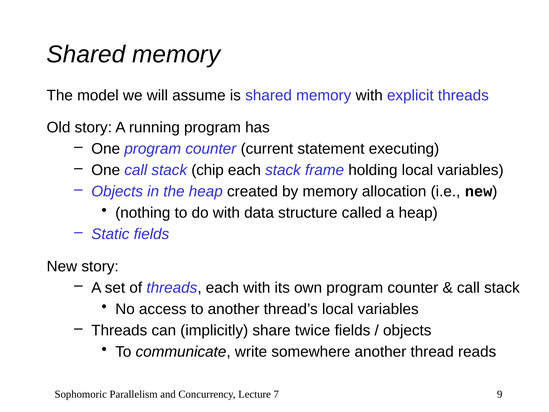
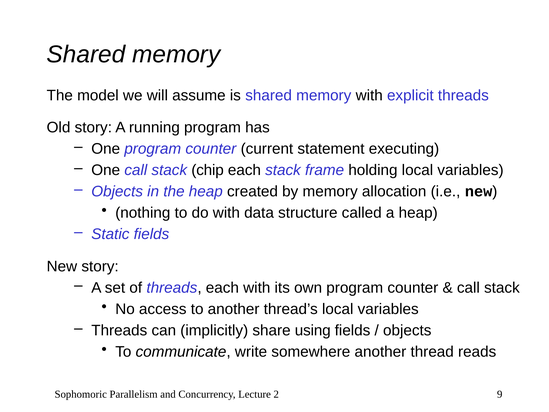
twice: twice -> using (313, 330)
7: 7 -> 2 (276, 394)
